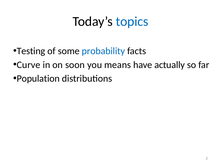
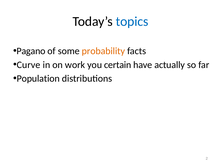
Testing: Testing -> Pagano (31, 51)
probability colour: blue -> orange (103, 51)
soon: soon -> work (75, 65)
means: means -> certain (118, 65)
